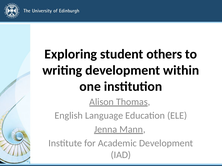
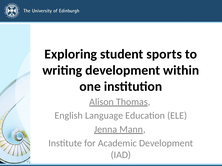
others: others -> sports (164, 54)
